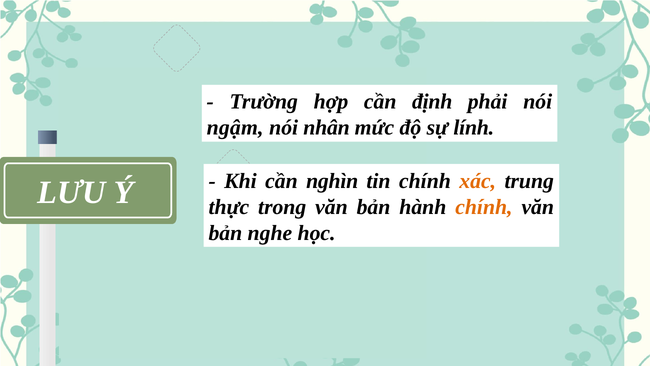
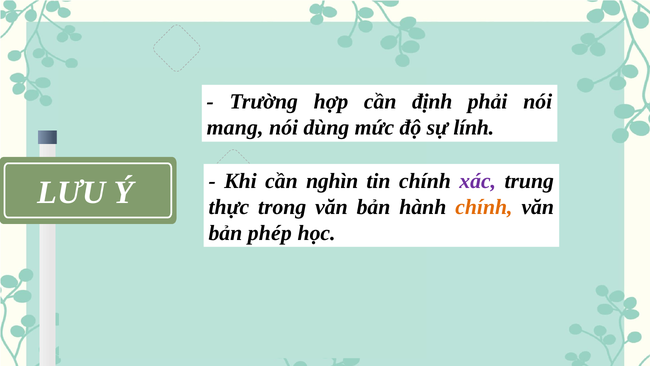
ngậm: ngậm -> mang (235, 128)
nhân: nhân -> dùng (326, 128)
xác colour: orange -> purple (478, 181)
nghe: nghe -> phép (270, 233)
